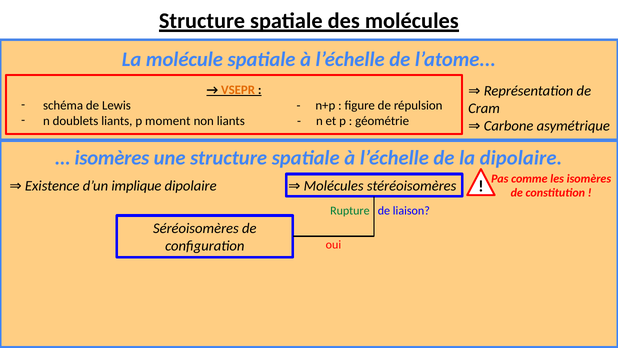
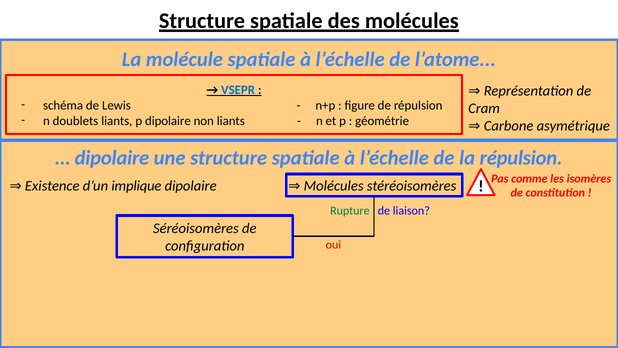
VSEPR colour: orange -> blue (238, 90)
p moment: moment -> dipolaire (168, 121)
isomères: isomères -> dipolaire (112, 158)
la dipolaire: dipolaire -> répulsion (521, 158)
